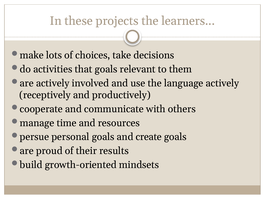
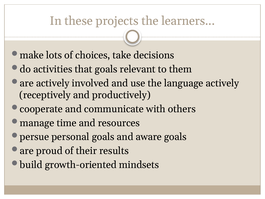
create: create -> aware (149, 137)
